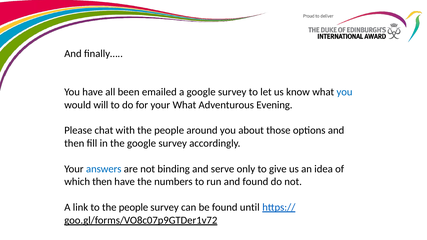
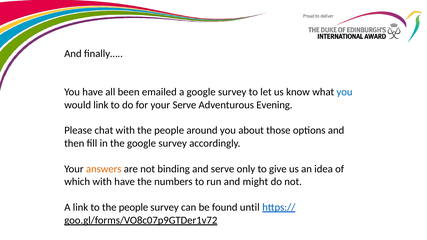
would will: will -> link (101, 105)
your What: What -> Serve (184, 105)
answers colour: blue -> orange (104, 169)
which then: then -> with (102, 182)
and found: found -> might (255, 182)
